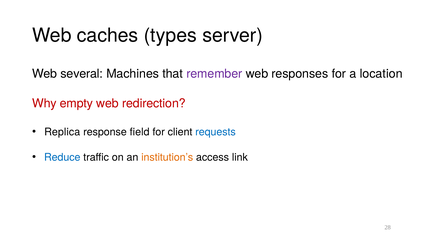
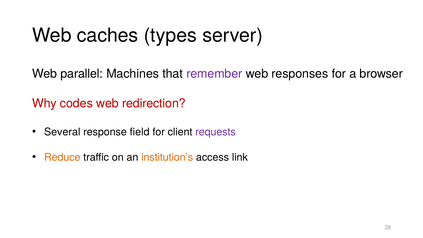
several: several -> parallel (82, 74)
location: location -> browser (381, 74)
empty: empty -> codes (76, 103)
Replica: Replica -> Several (62, 132)
requests colour: blue -> purple (216, 132)
Reduce colour: blue -> orange (62, 157)
